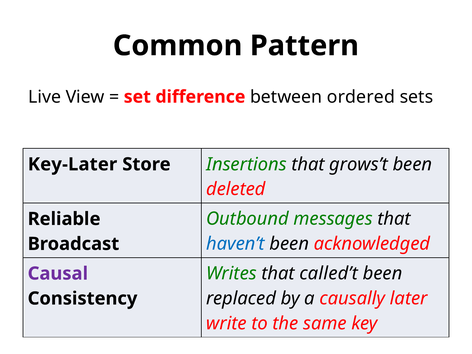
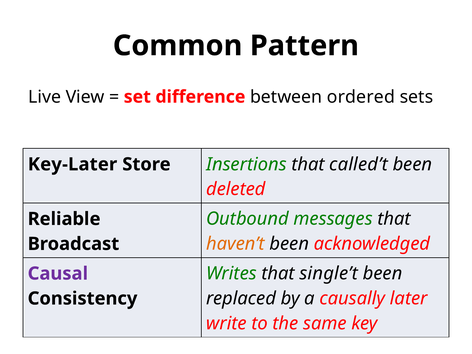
grows’t: grows’t -> called’t (359, 164)
haven’t colour: blue -> orange (235, 244)
called’t: called’t -> single’t (329, 274)
